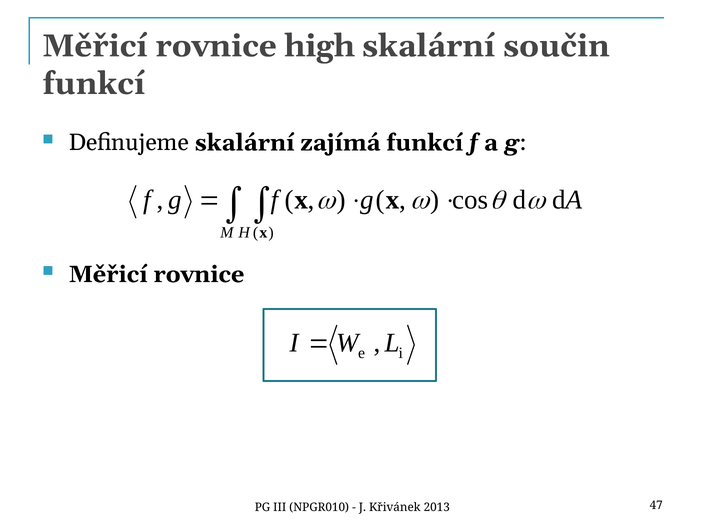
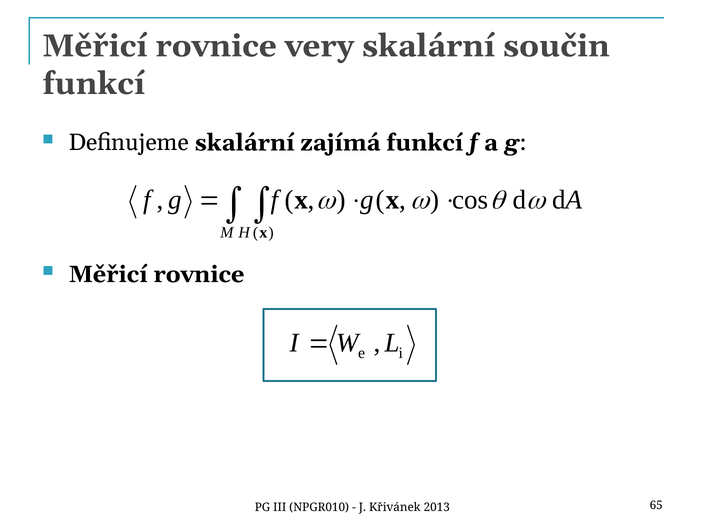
high: high -> very (319, 46)
47: 47 -> 65 (656, 505)
